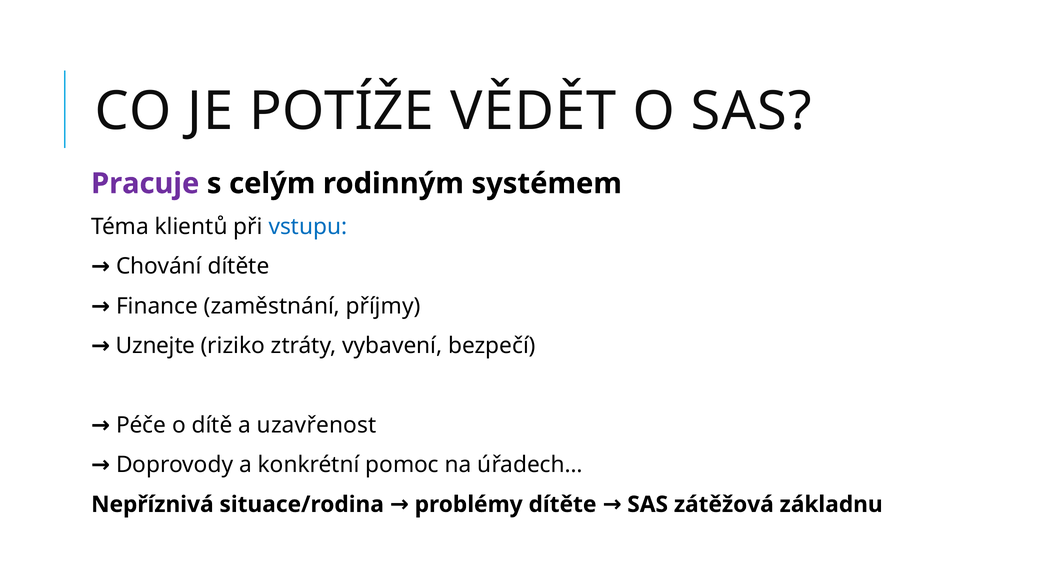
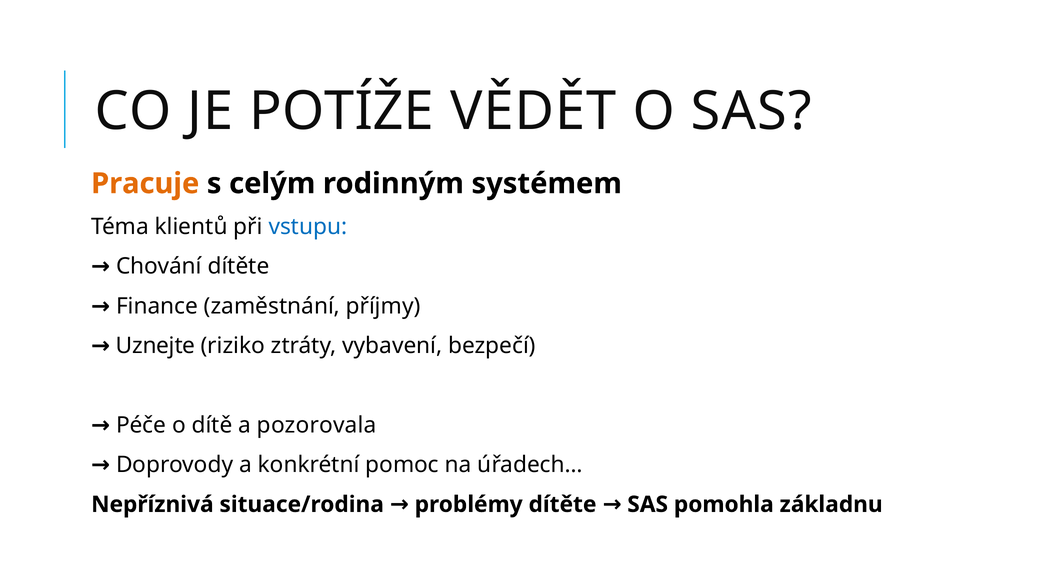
Pracuje colour: purple -> orange (145, 183)
uzavřenost: uzavřenost -> pozorovala (317, 425)
zátěžová: zátěžová -> pomohla (724, 504)
